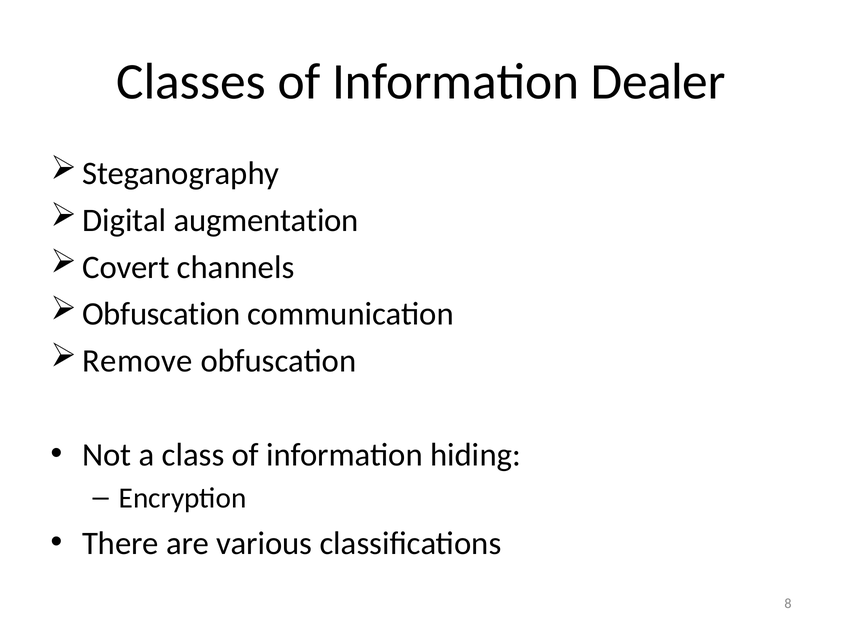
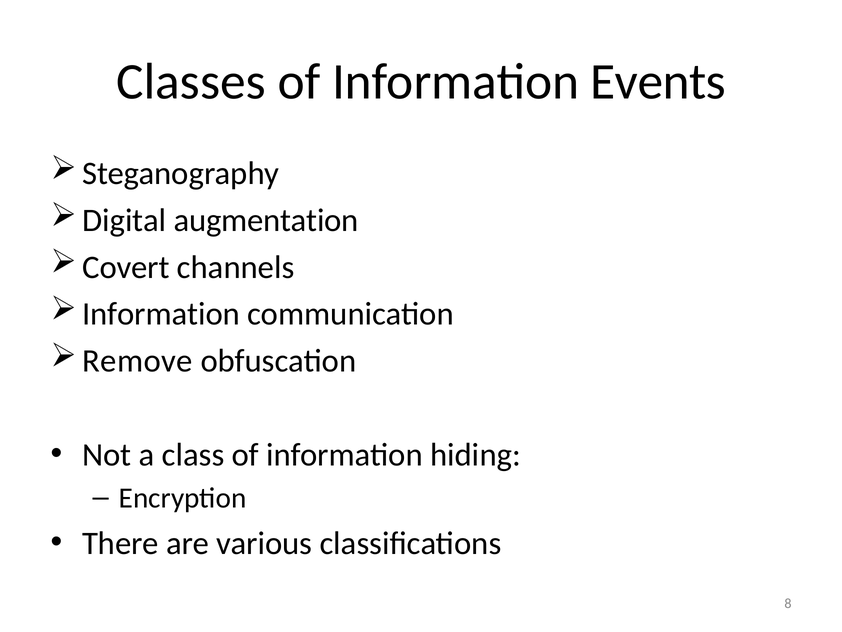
Dealer: Dealer -> Events (658, 82)
Obfuscation: Obfuscation -> Information (161, 314)
